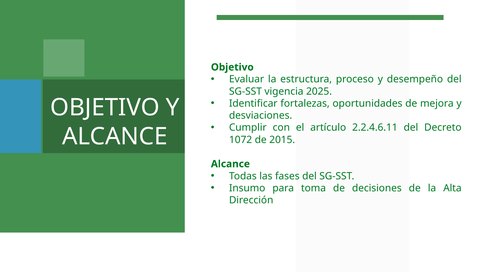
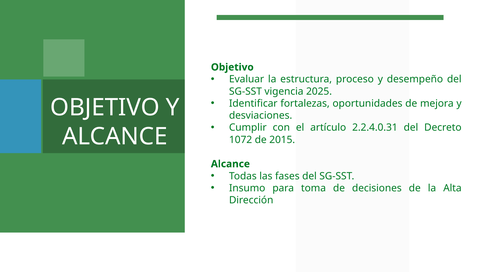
2.2.4.6.11: 2.2.4.6.11 -> 2.2.4.0.31 (375, 128)
